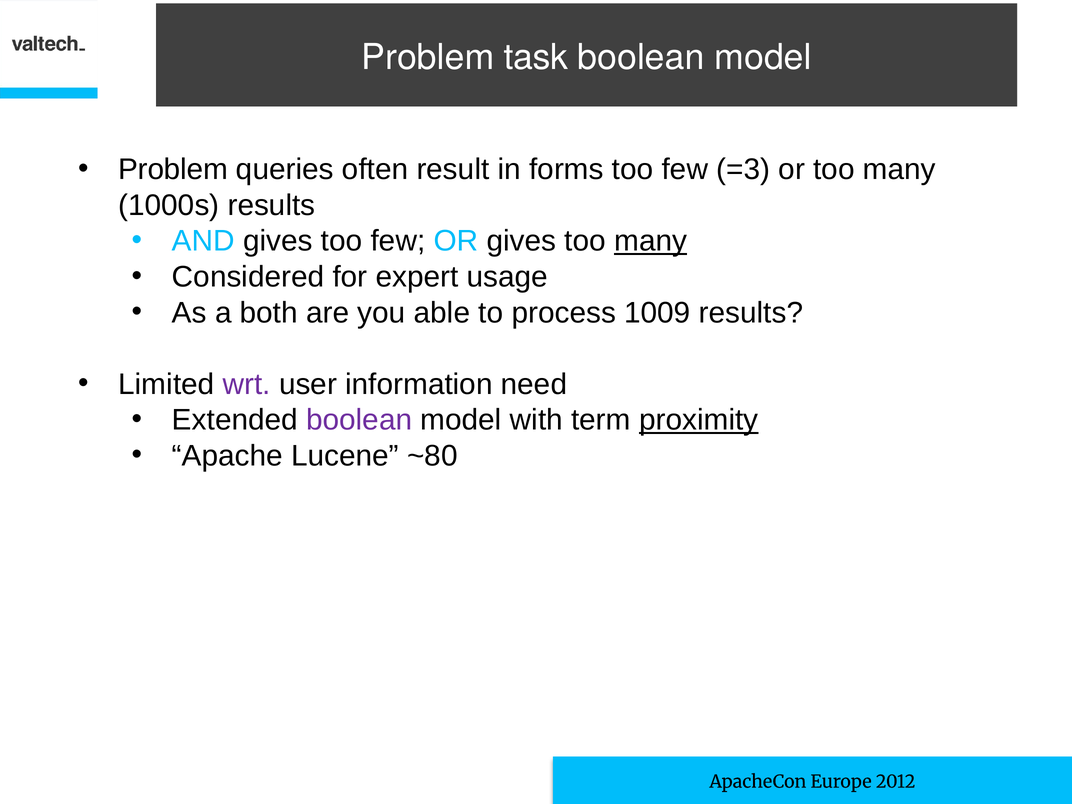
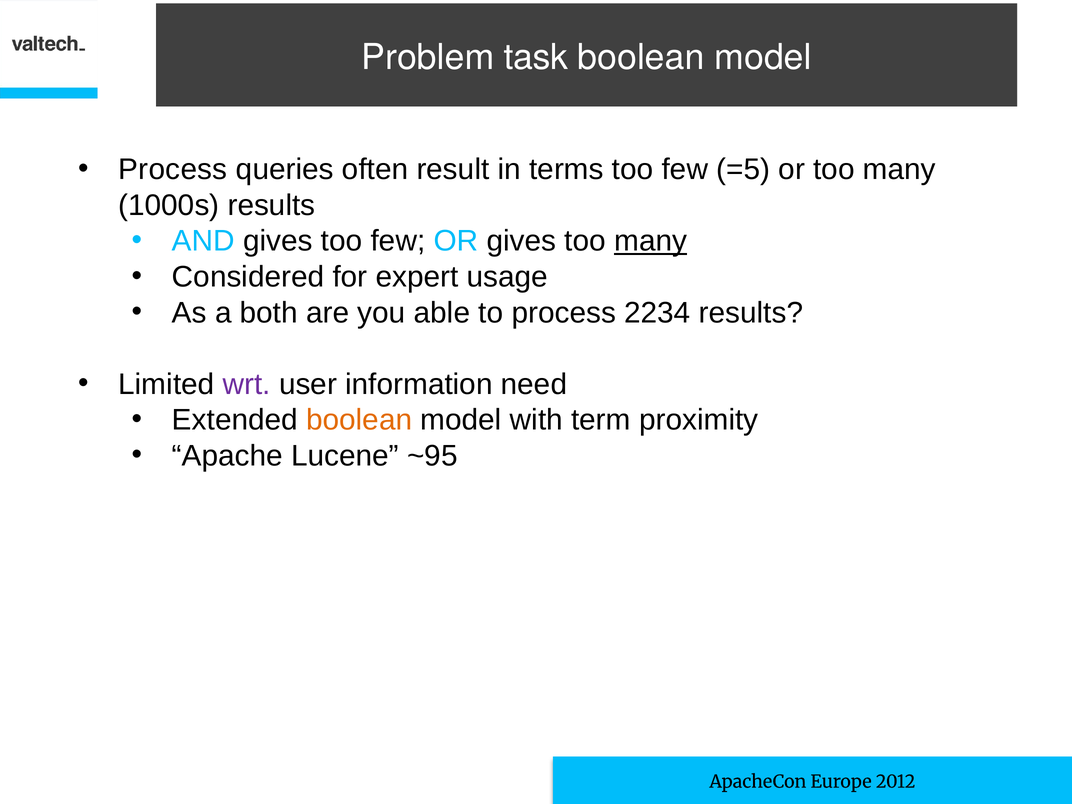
Problem: Problem -> Process (173, 170)
forms: forms -> terms (566, 170)
=3: =3 -> =5 (743, 170)
1009: 1009 -> 2234 (657, 313)
boolean colour: purple -> orange (359, 420)
proximity underline: present -> none (699, 420)
~80: ~80 -> ~95 (432, 456)
